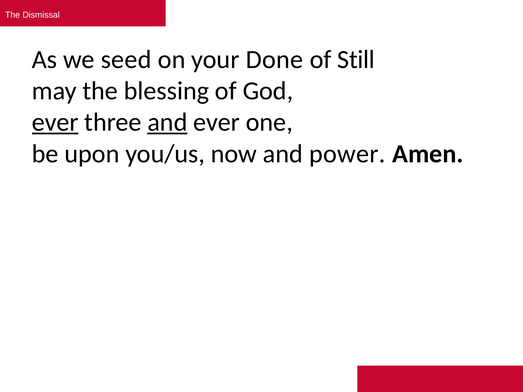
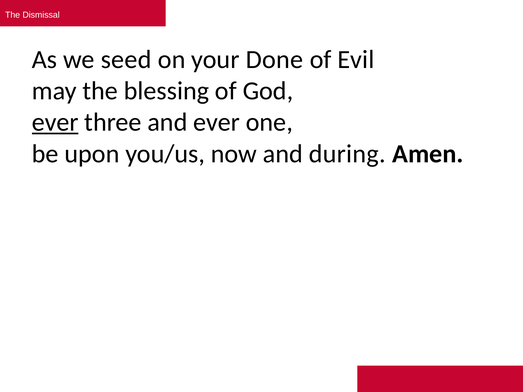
Still: Still -> Evil (356, 60)
and underline: present -> none (167, 122)
power: power -> during (347, 154)
